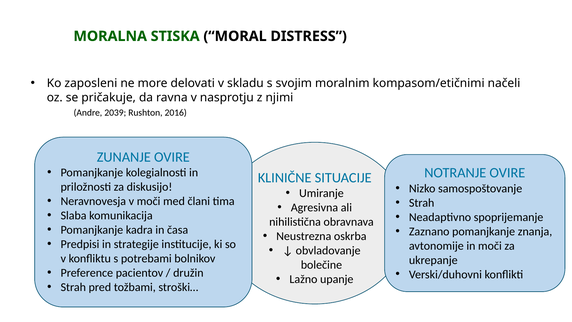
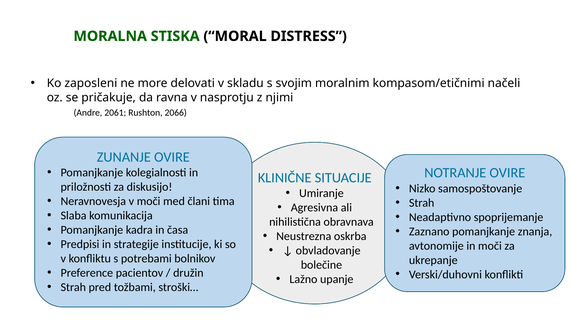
2039: 2039 -> 2061 (115, 113)
2016: 2016 -> 2066 (176, 113)
